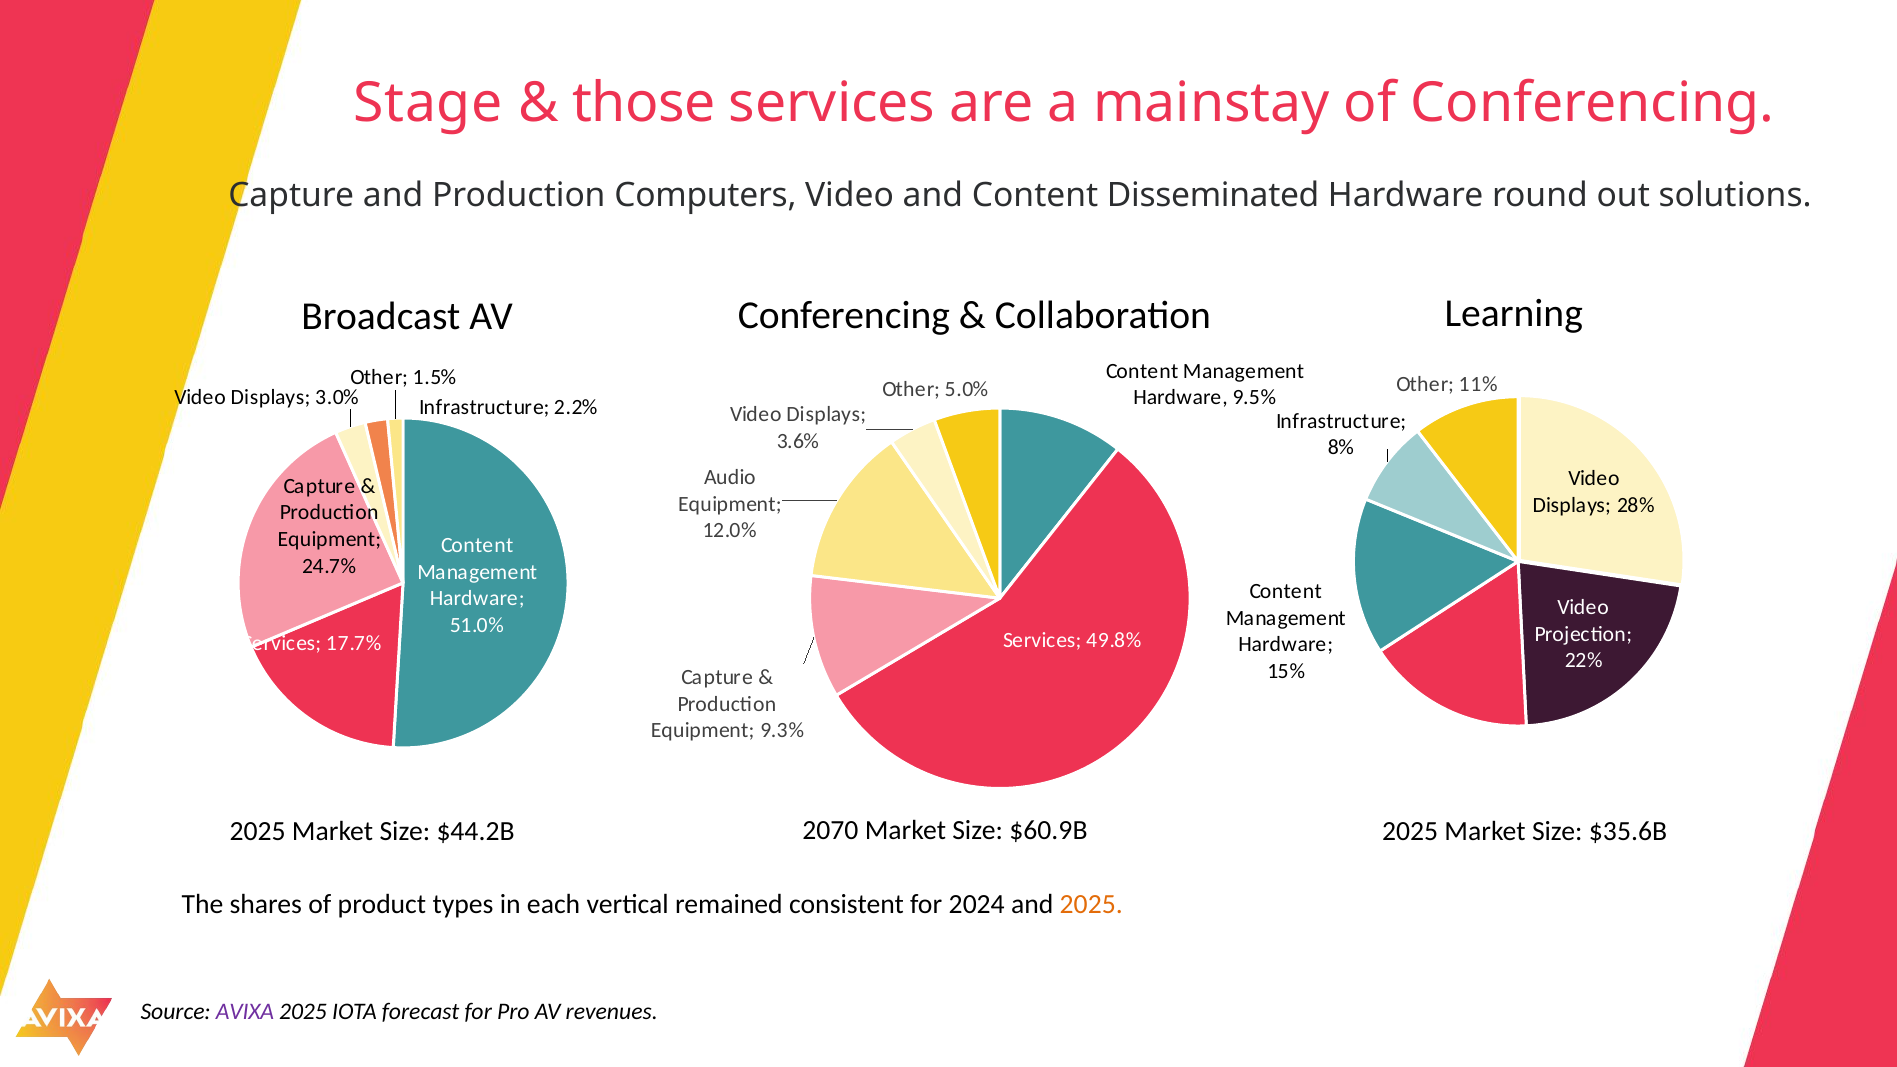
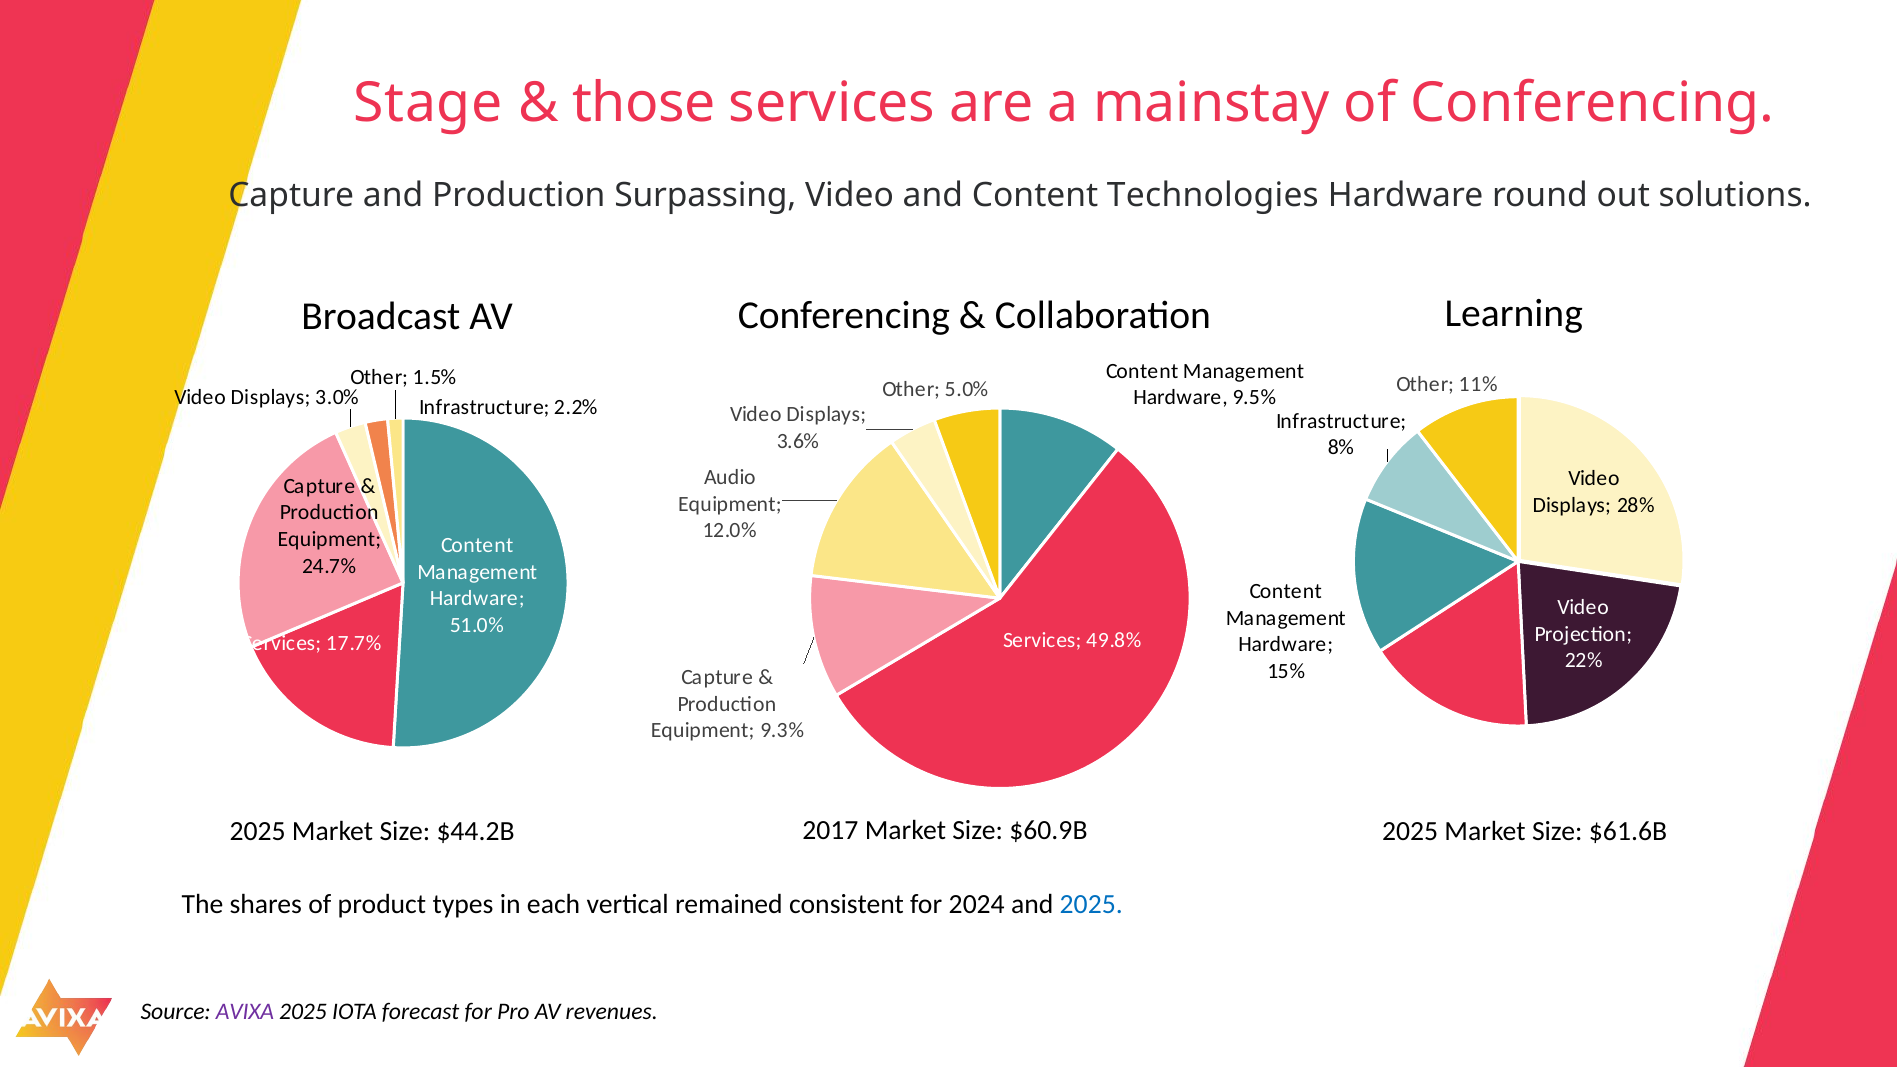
Computers: Computers -> Surpassing (705, 195)
Disseminated: Disseminated -> Technologies (1213, 195)
2070: 2070 -> 2017 (830, 830)
$35.6B: $35.6B -> $61.6B (1628, 831)
2025 colour: orange -> blue (1091, 905)
